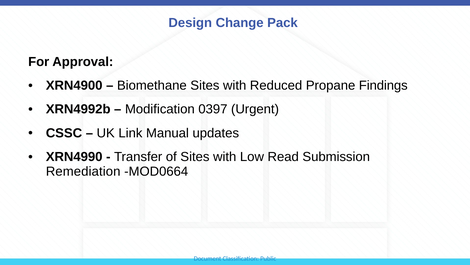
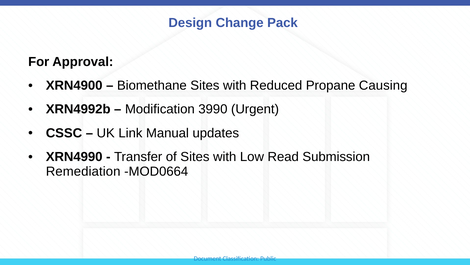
Findings: Findings -> Causing (383, 85)
0397: 0397 -> 3990 (213, 109)
